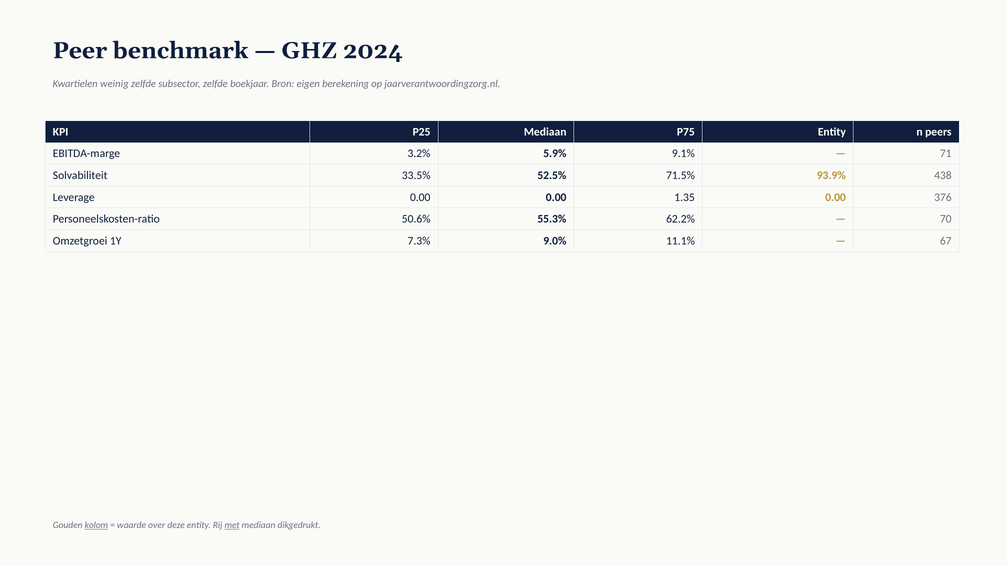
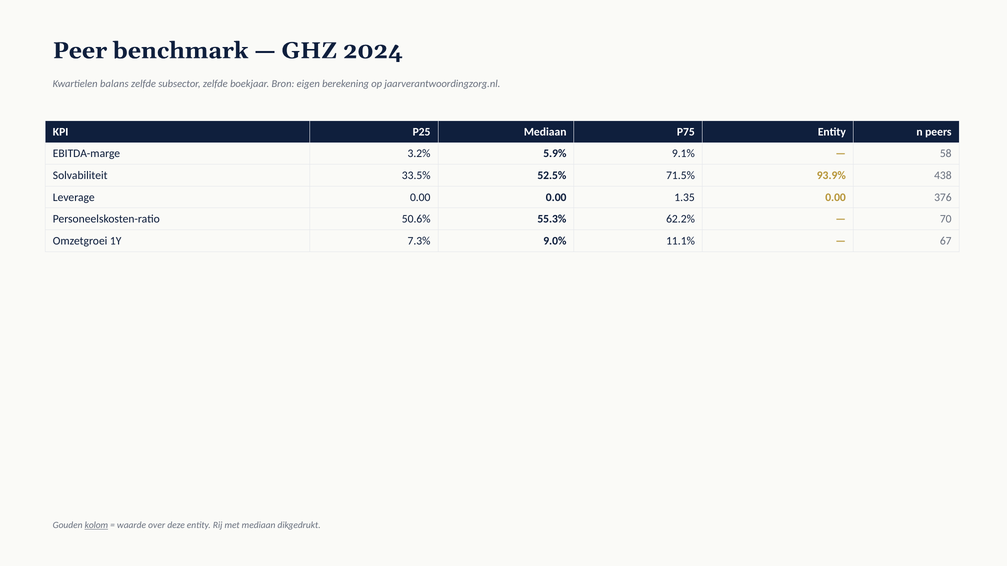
weinig: weinig -> balans (114, 84)
71: 71 -> 58 (946, 154)
met underline: present -> none (232, 526)
